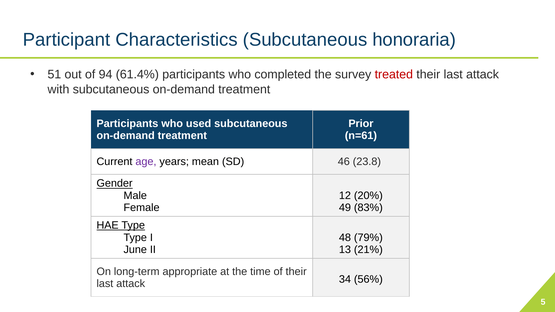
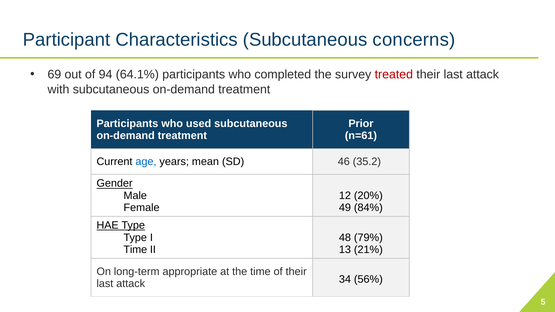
honoraria: honoraria -> concerns (414, 40)
51: 51 -> 69 (54, 75)
61.4%: 61.4% -> 64.1% (137, 75)
age colour: purple -> blue (146, 162)
23.8: 23.8 -> 35.2 (367, 162)
83%: 83% -> 84% (368, 208)
June: June -> Time (135, 250)
